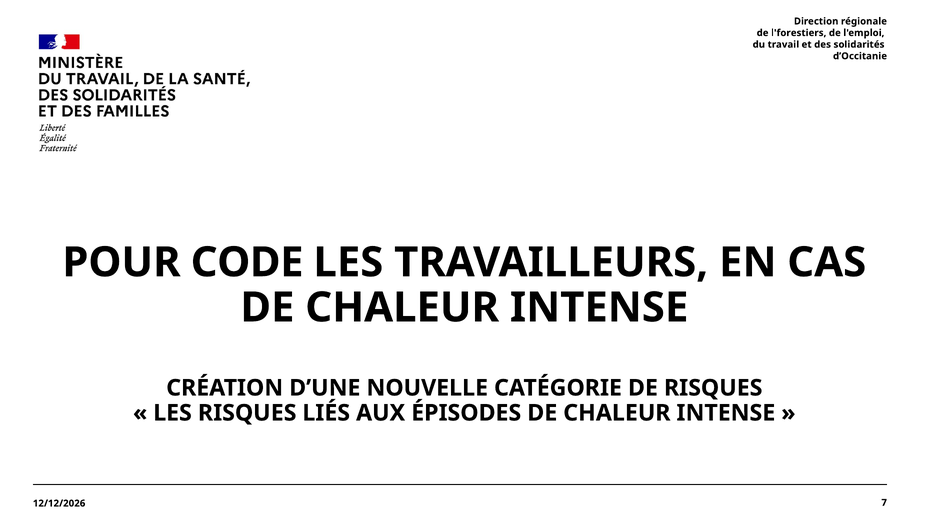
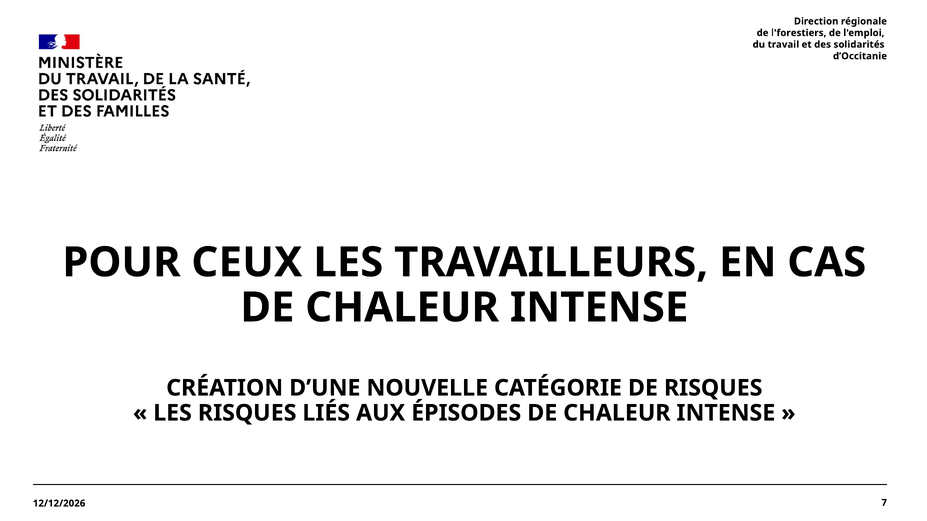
CODE: CODE -> CEUX (247, 263)
